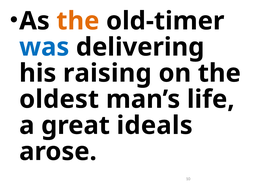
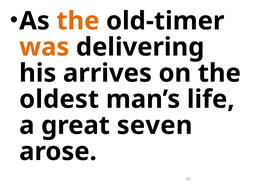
was colour: blue -> orange (44, 47)
raising: raising -> arrives (107, 73)
ideals: ideals -> seven (155, 125)
